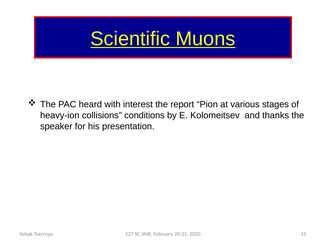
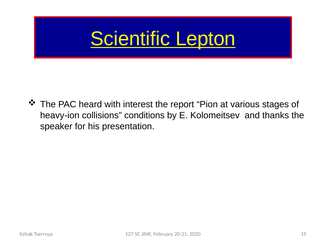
Muons: Muons -> Lepton (206, 39)
